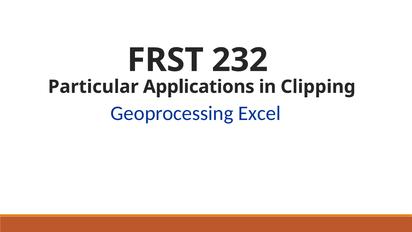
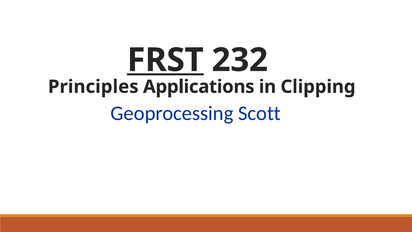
FRST underline: none -> present (165, 60)
Particular: Particular -> Principles (93, 87)
Excel: Excel -> Scott (259, 113)
